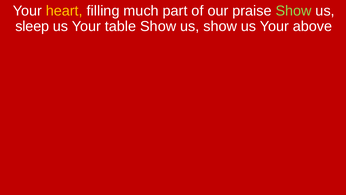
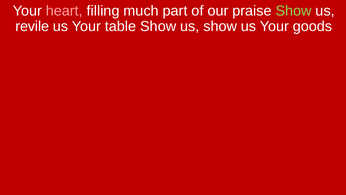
heart colour: yellow -> pink (64, 11)
sleep: sleep -> revile (32, 26)
above: above -> goods (313, 26)
